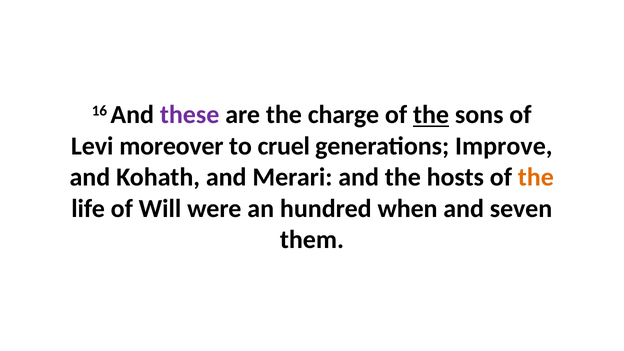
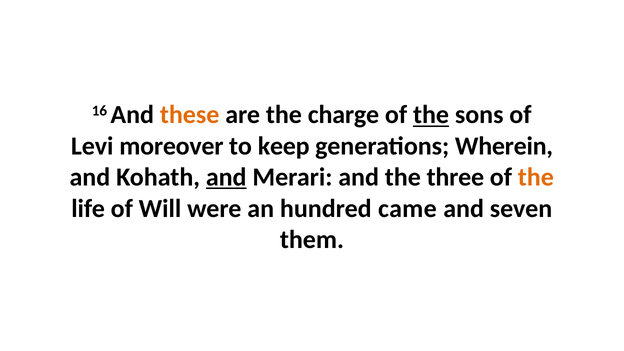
these colour: purple -> orange (190, 115)
cruel: cruel -> keep (284, 146)
Improve: Improve -> Wherein (504, 146)
and underline: none -> present (226, 177)
hosts: hosts -> three (455, 177)
when: when -> came (407, 208)
